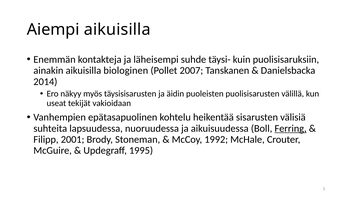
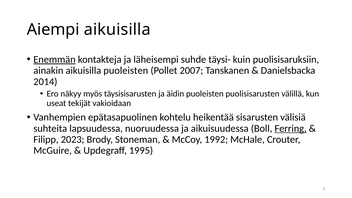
Enemmän underline: none -> present (55, 60)
aikuisilla biologinen: biologinen -> puoleisten (126, 71)
2001: 2001 -> 2023 (73, 139)
